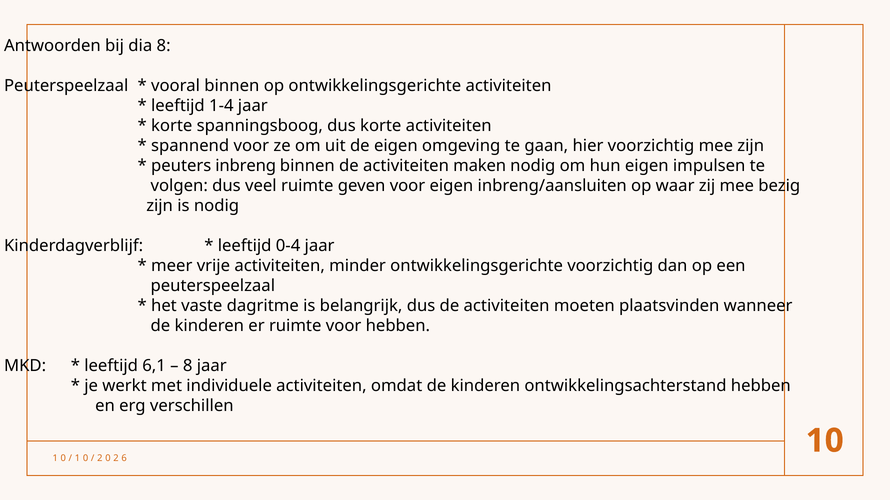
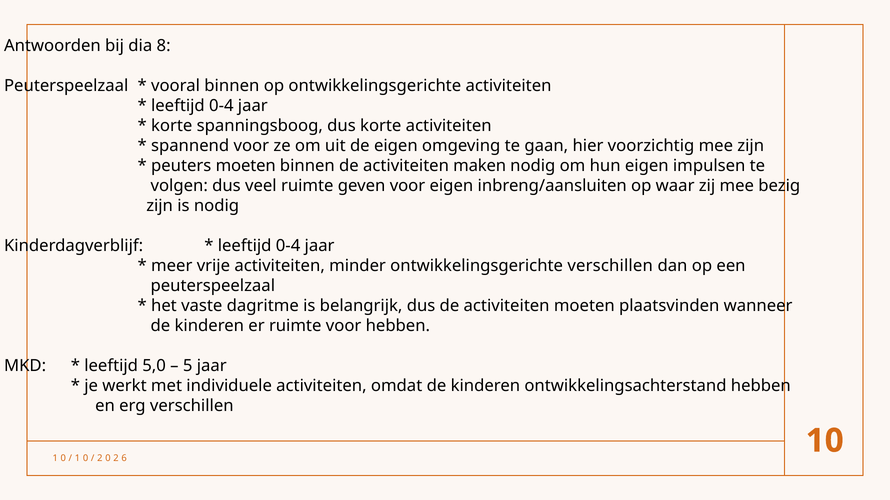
1-4: 1-4 -> 0-4 (221, 106)
peuters inbreng: inbreng -> moeten (246, 166)
ontwikkelingsgerichte voorzichtig: voorzichtig -> verschillen (610, 266)
6,1: 6,1 -> 5,0 (154, 366)
8: 8 -> 5 (188, 366)
